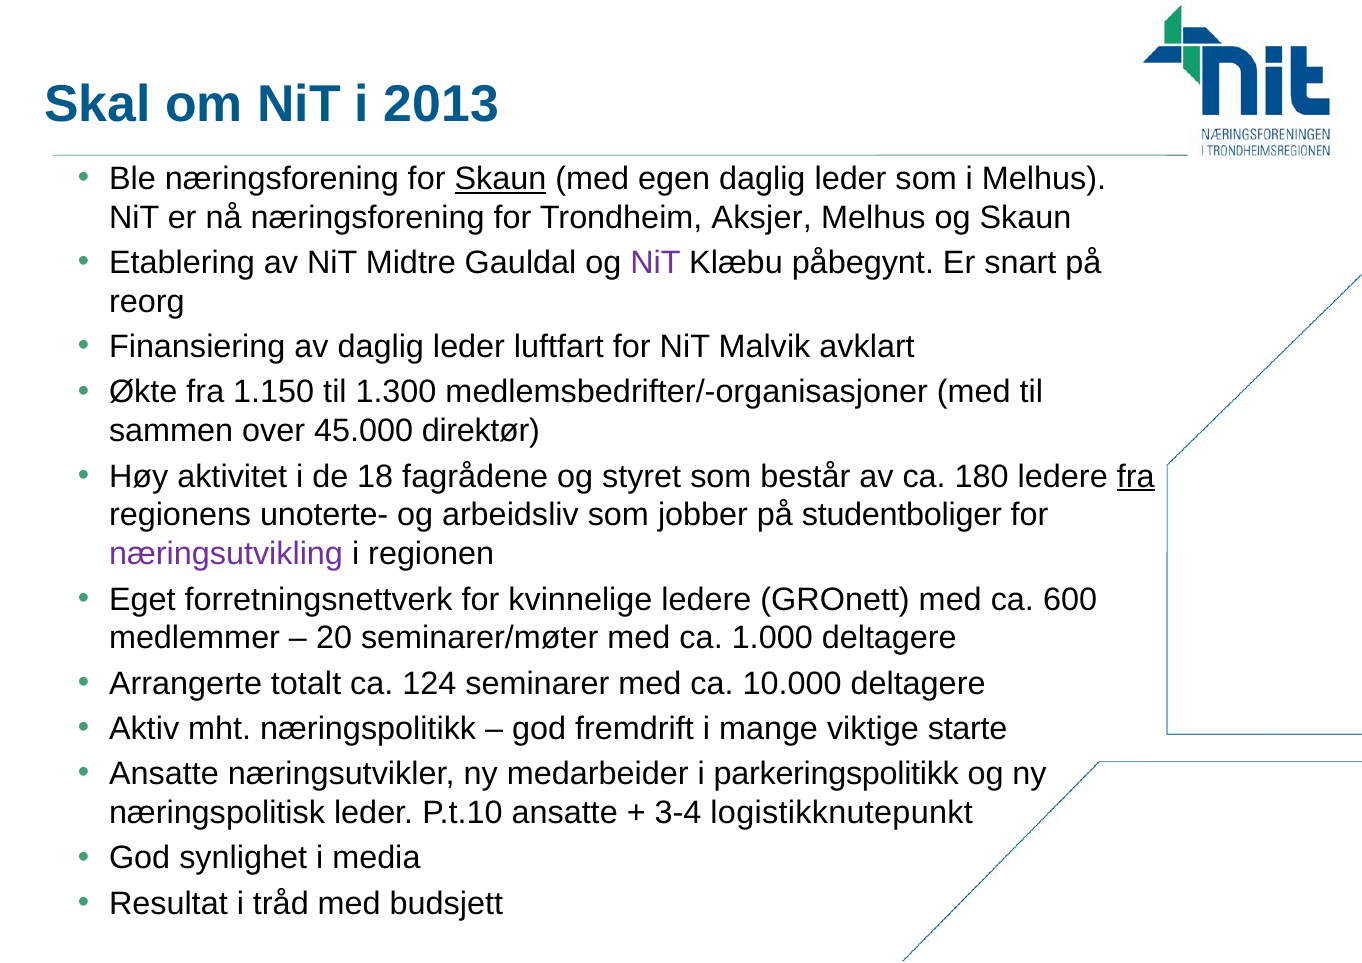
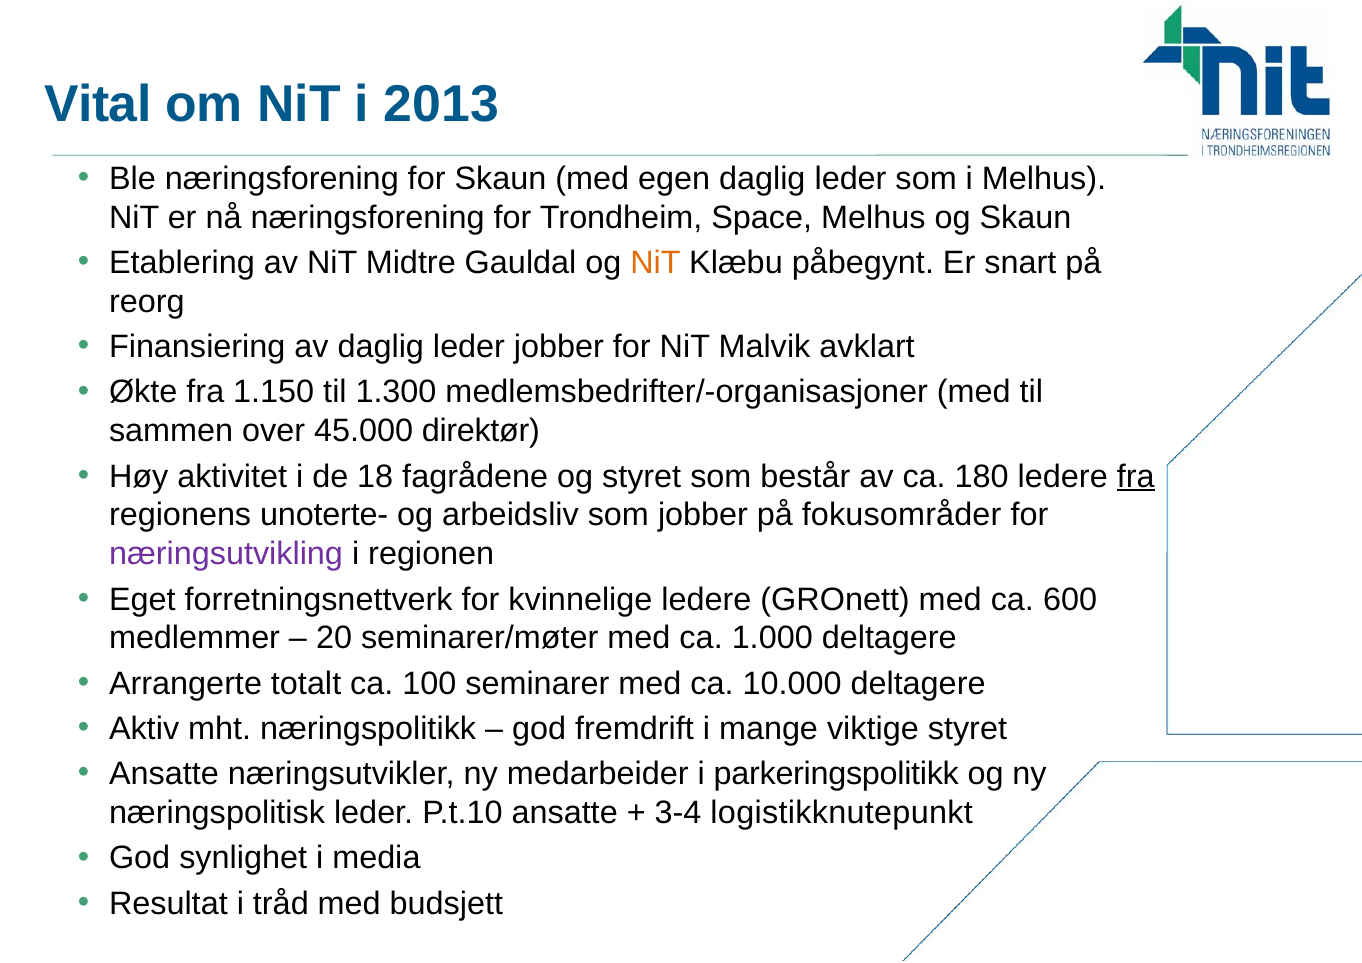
Skal: Skal -> Vital (98, 104)
Skaun underline: present -> none (500, 179)
Aksjer: Aksjer -> Space (762, 218)
NiT colour: purple -> orange (655, 263)
leder luftfart: luftfart -> jobber (559, 347)
studentboliger: studentboliger -> fokusområder (902, 515)
124: 124 -> 100 (429, 684)
viktige starte: starte -> styret (967, 729)
